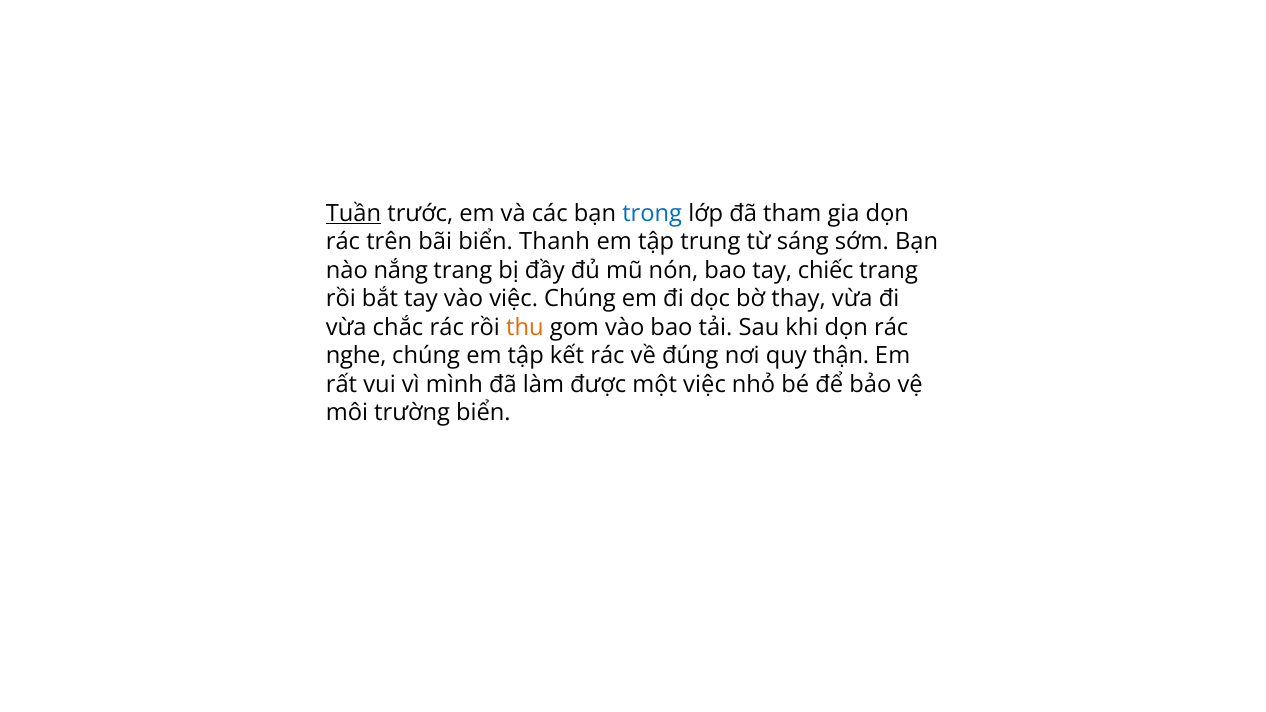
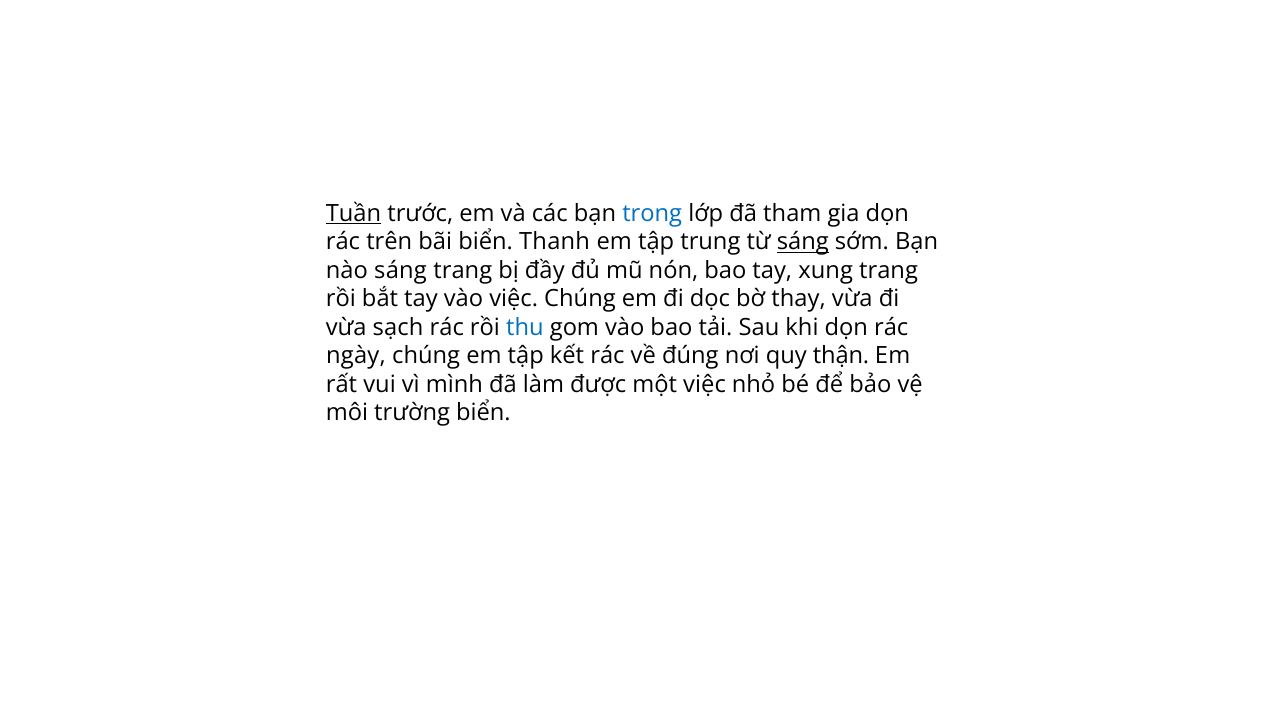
sáng underline: none -> present (803, 242)
nào nắng: nắng -> sáng (401, 271)
chiếc: chiếc -> xung (826, 271)
chắc: chắc -> sạch (398, 328)
thu colour: orange -> blue (525, 328)
nghe: nghe -> ngày (356, 356)
